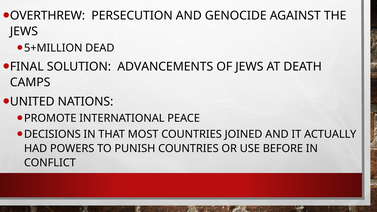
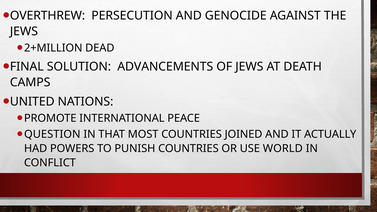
5+MILLION: 5+MILLION -> 2+MILLION (53, 48)
DECISIONS: DECISIONS -> QUESTION (52, 134)
BEFORE: BEFORE -> WORLD (283, 149)
